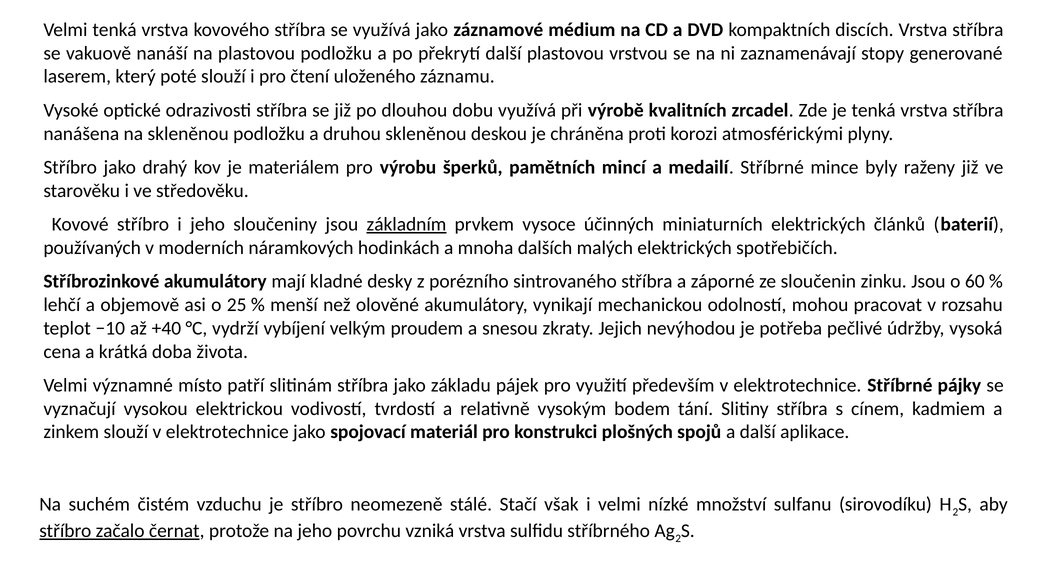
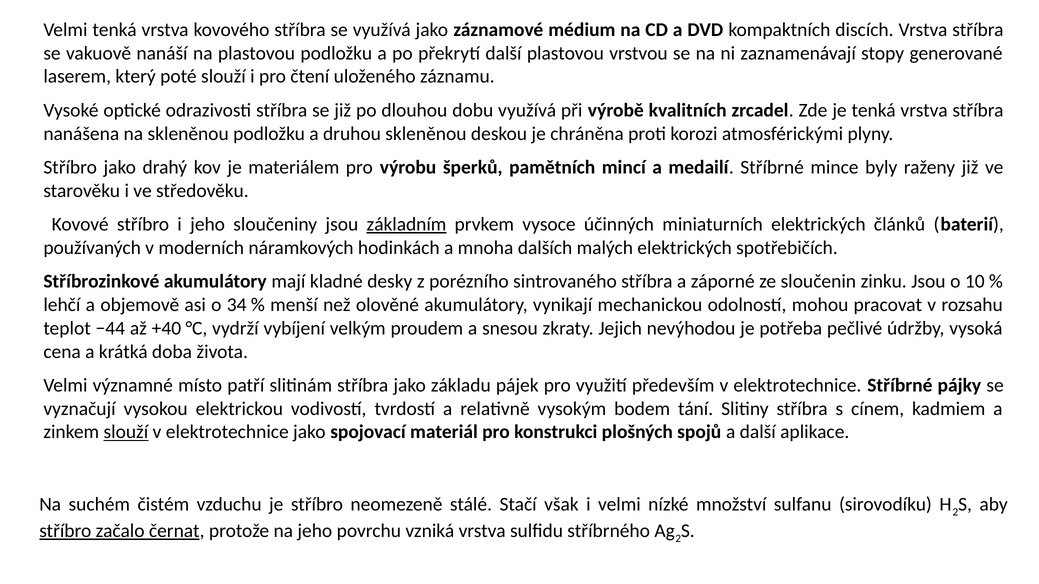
60: 60 -> 10 (975, 282)
25: 25 -> 34 (237, 305)
−10: −10 -> −44 (110, 328)
slouží underline: none -> present (126, 432)
